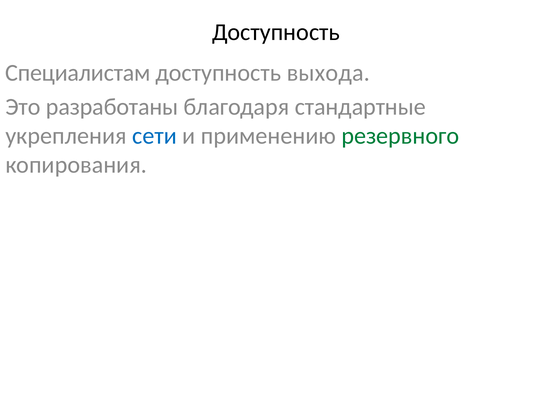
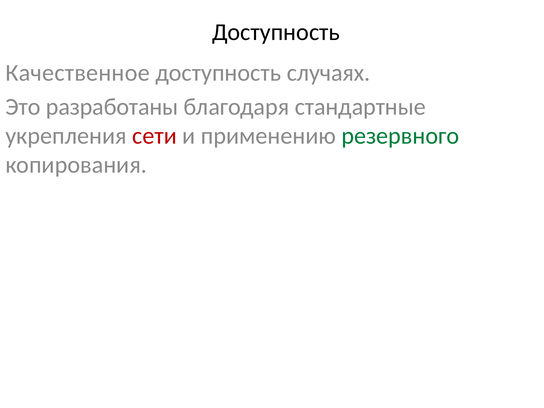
Специалистам: Специалистам -> Качественное (78, 73)
выхода: выхода -> случаях (329, 73)
сети colour: blue -> red (154, 136)
